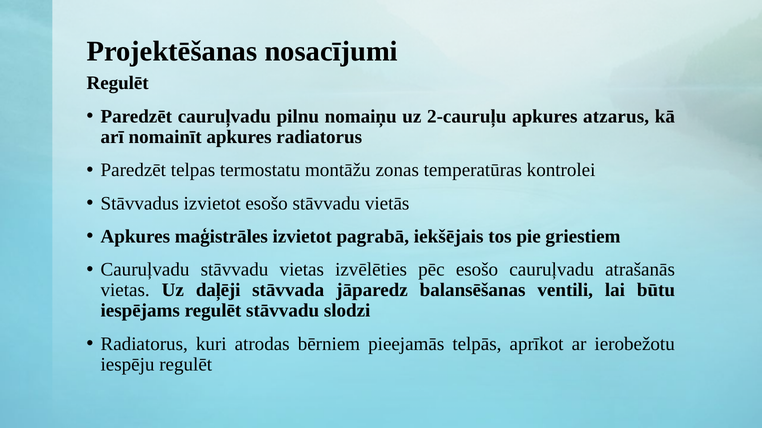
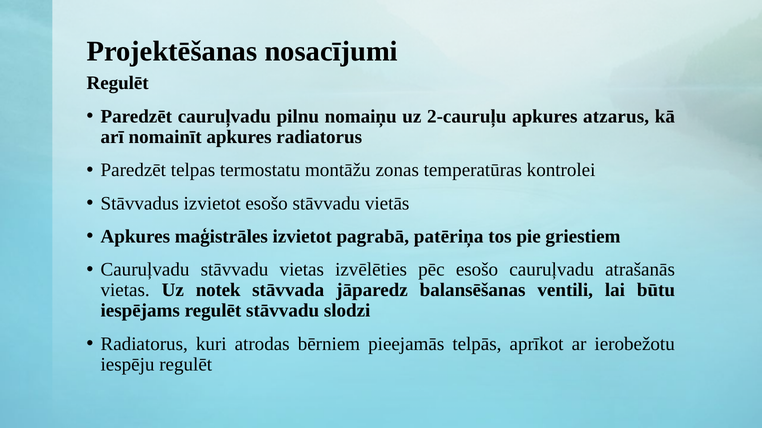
iekšējais: iekšējais -> patēriņa (449, 237)
daļēji: daļēji -> notek (218, 291)
